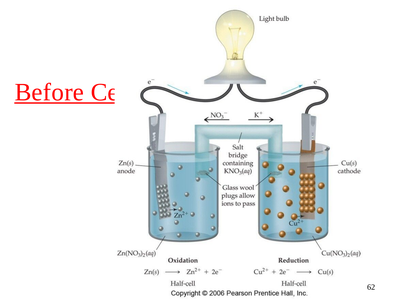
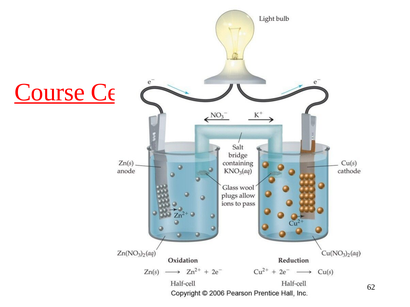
Before: Before -> Course (50, 92)
